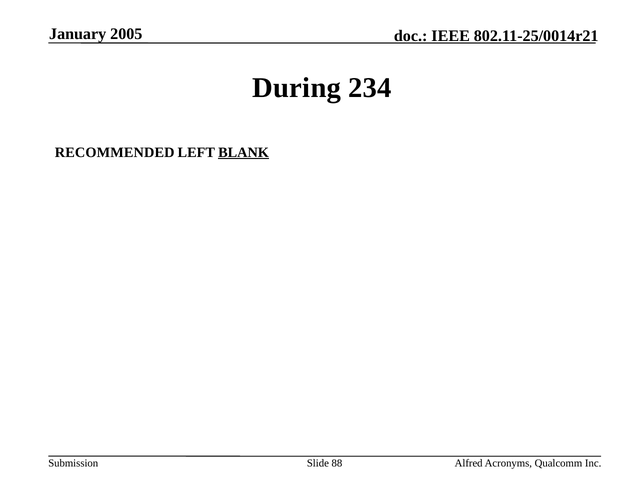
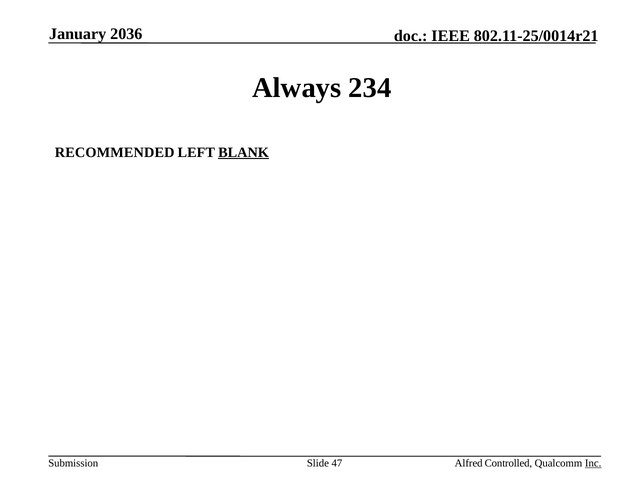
2005: 2005 -> 2036 (126, 34)
During: During -> Always (297, 88)
88: 88 -> 47 (337, 463)
Acronyms: Acronyms -> Controlled (508, 463)
Inc underline: none -> present (593, 463)
